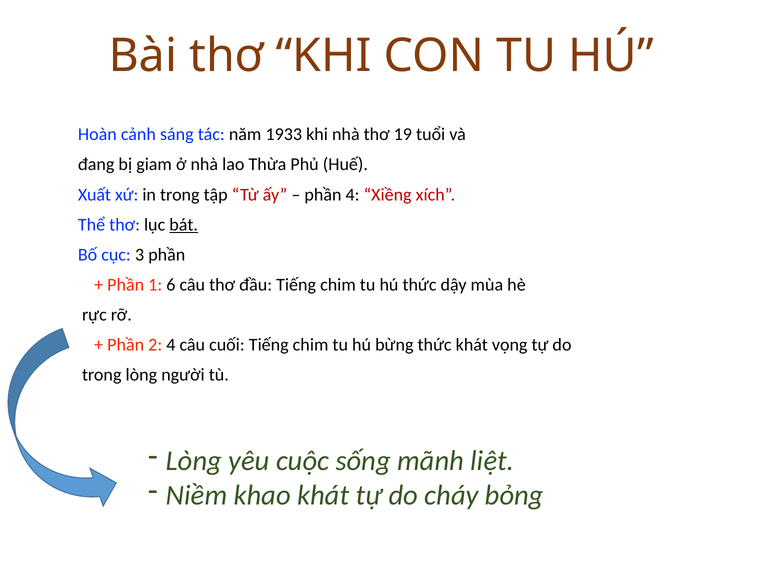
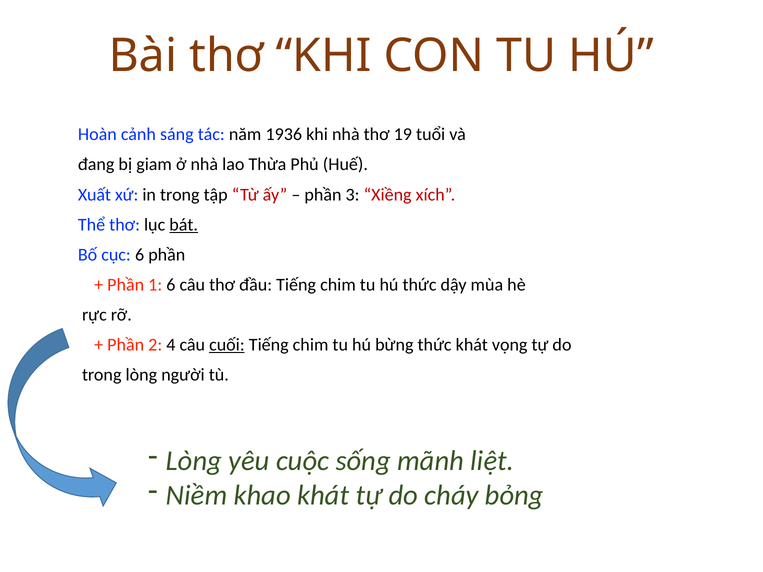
1933: 1933 -> 1936 (284, 135)
phần 4: 4 -> 3 (353, 195)
cục 3: 3 -> 6 (140, 255)
cuối underline: none -> present (227, 345)
